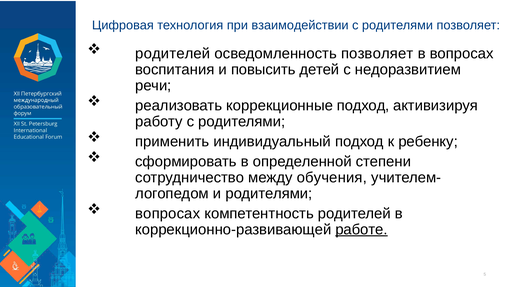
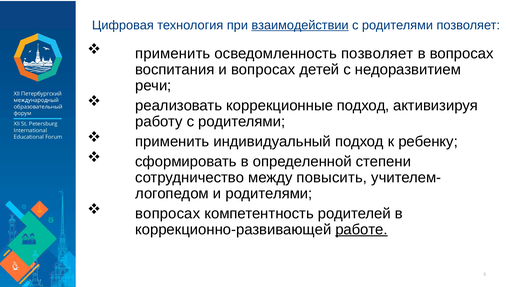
взаимодействии underline: none -> present (300, 25)
родителей: родителей -> применить (173, 54)
и повысить: повысить -> вопросах (263, 70)
обучения: обучения -> повысить (332, 177)
